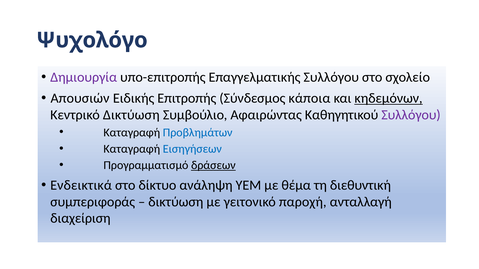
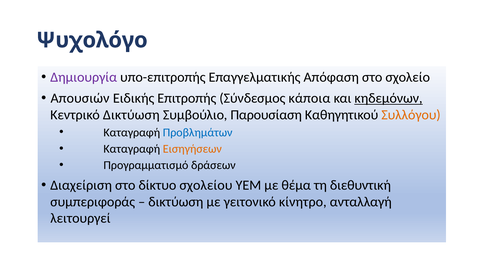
Επαγγελματικής Συλλόγου: Συλλόγου -> Απόφαση (331, 77)
Αφαιρώντας: Αφαιρώντας -> Παρουσίαση (266, 115)
Συλλόγου colour: purple -> orange (411, 115)
Εισηγήσεων colour: blue -> orange (192, 149)
δράσεων underline: present -> none (213, 166)
Ενδεικτικά: Ενδεικτικά -> Διαχείριση (81, 186)
ανάληψη: ανάληψη -> σχολείου (206, 186)
παροχή: παροχή -> κίνητρο (303, 202)
διαχείριση: διαχείριση -> λειτουργεί (80, 219)
